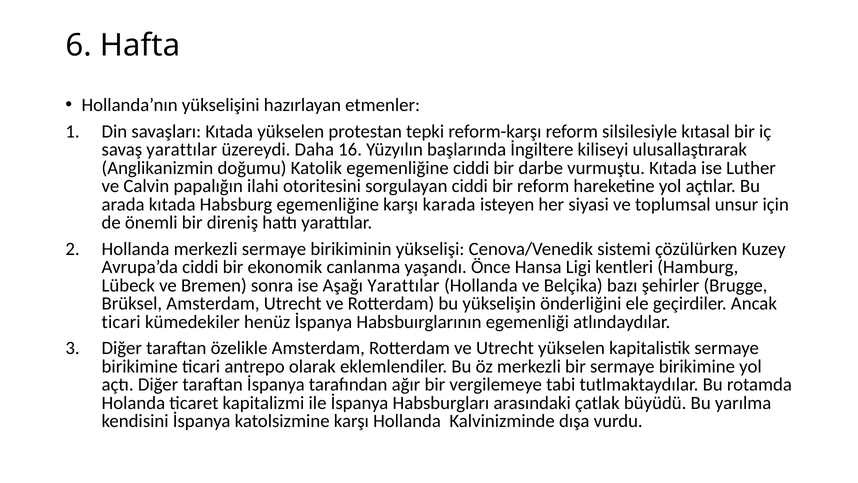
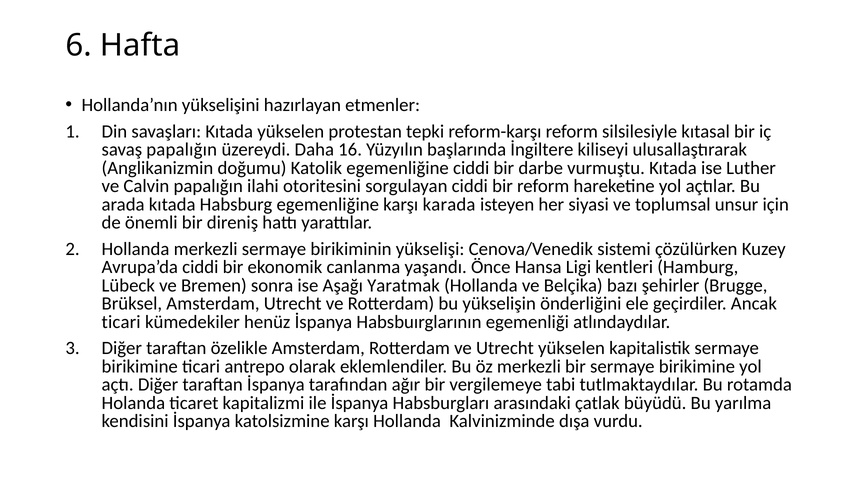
savaş yarattılar: yarattılar -> papalığın (182, 149)
Aşağı Yarattılar: Yarattılar -> Yaratmak (404, 285)
